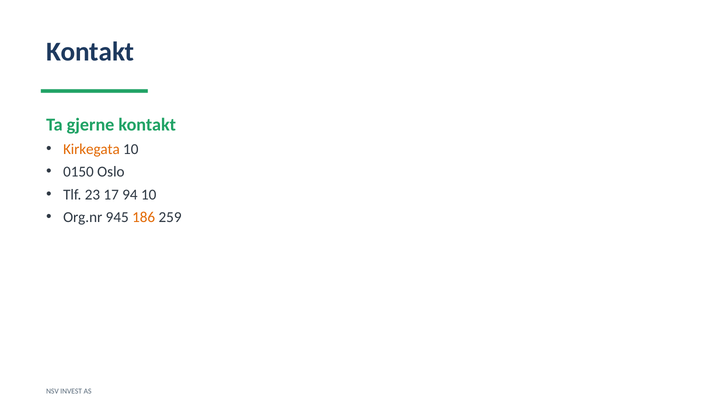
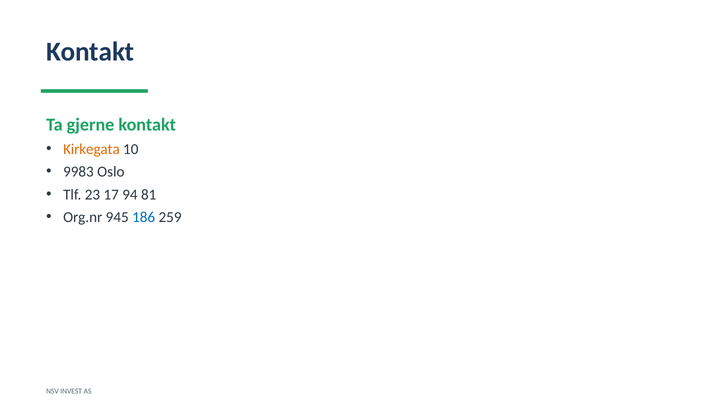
0150: 0150 -> 9983 (78, 172)
94 10: 10 -> 81 (149, 194)
186 colour: orange -> blue (144, 217)
